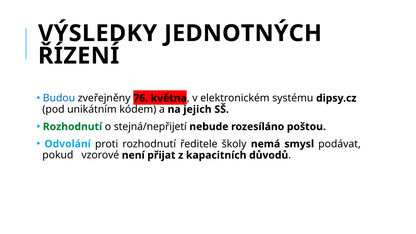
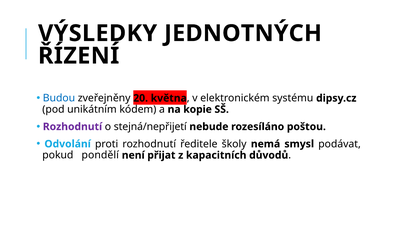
76: 76 -> 20 (141, 98)
jejich: jejich -> kopie (198, 109)
Rozhodnutí colour: green -> purple (72, 127)
vzorové: vzorové -> pondělí (100, 155)
